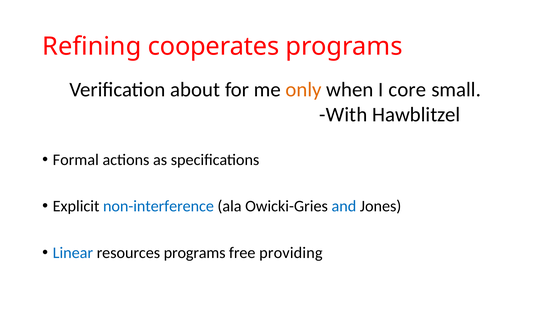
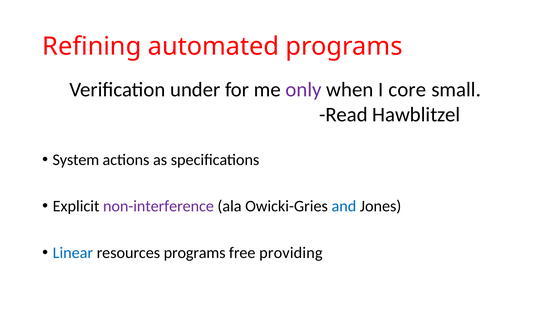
cooperates: cooperates -> automated (213, 47)
about: about -> under (195, 90)
only colour: orange -> purple (304, 90)
With: With -> Read (343, 115)
Formal: Formal -> System (76, 160)
non-interference colour: blue -> purple (158, 206)
